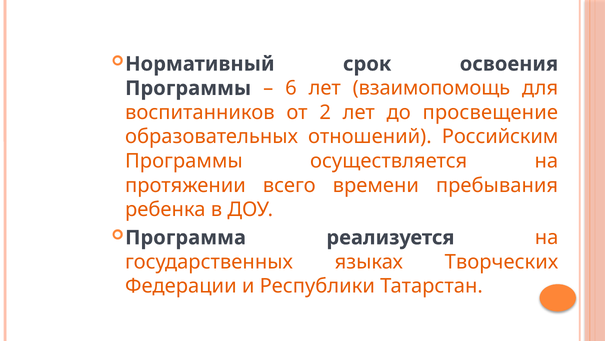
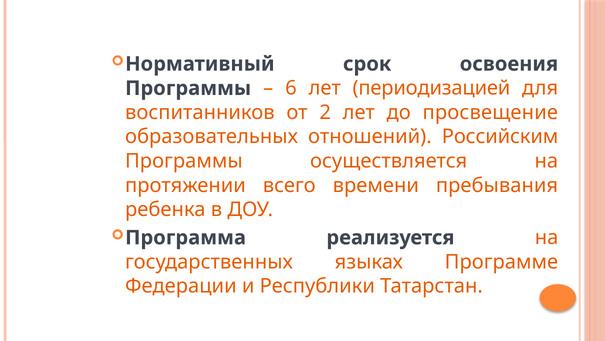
взаимопомощь: взаимопомощь -> периодизацией (431, 88)
Творческих: Творческих -> Программе (501, 261)
